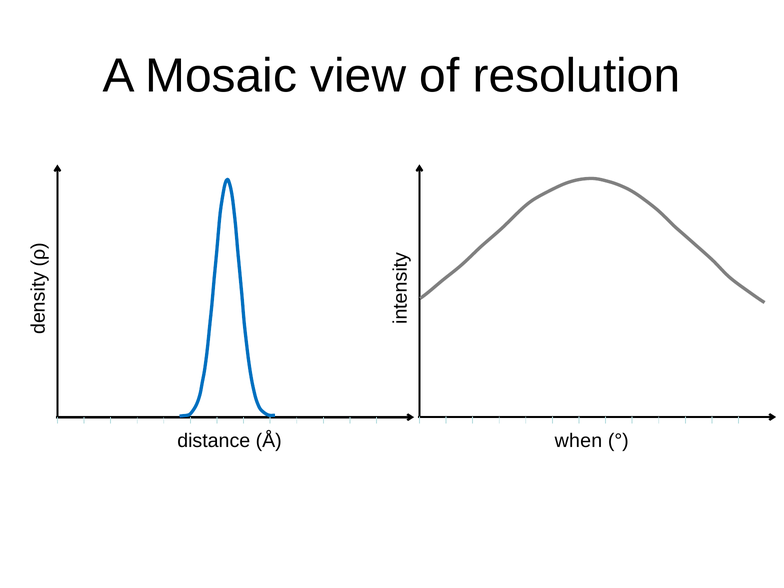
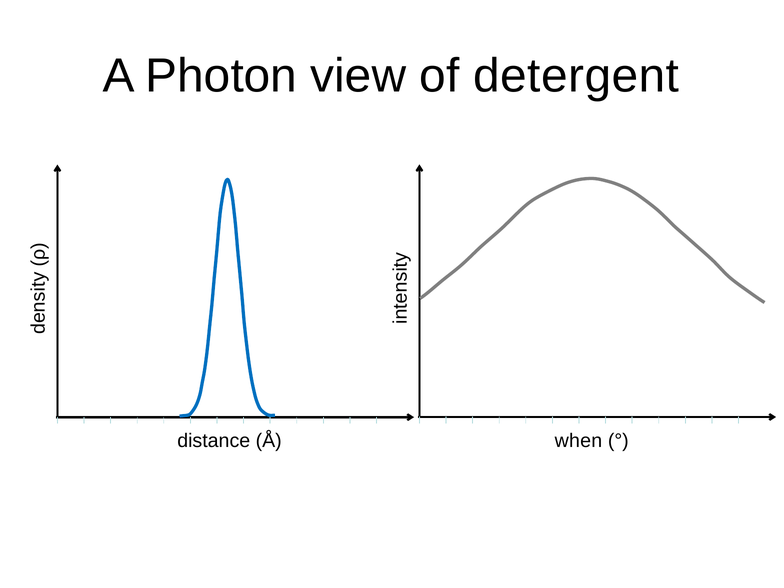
Mosaic: Mosaic -> Photon (221, 76)
resolution: resolution -> detergent (576, 76)
